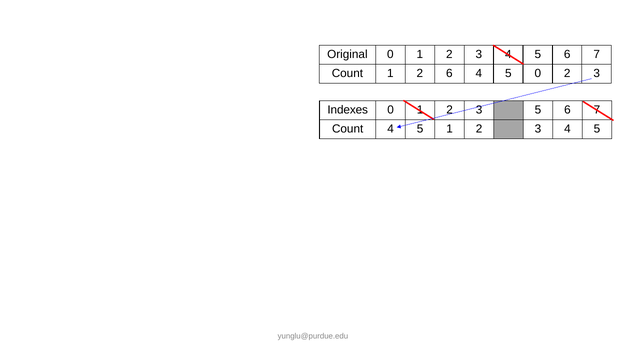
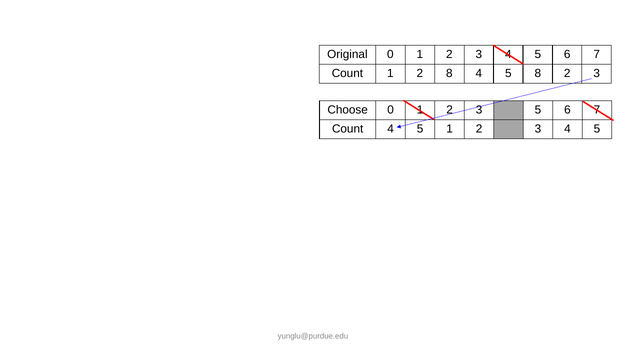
2 6: 6 -> 8 (449, 73)
5 0: 0 -> 8 (538, 73)
Indexes: Indexes -> Choose (348, 110)
